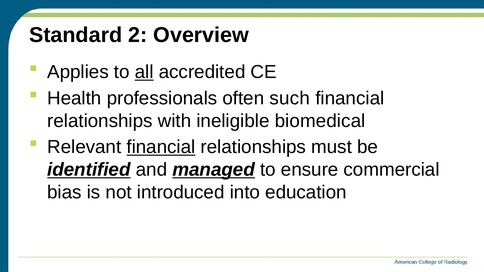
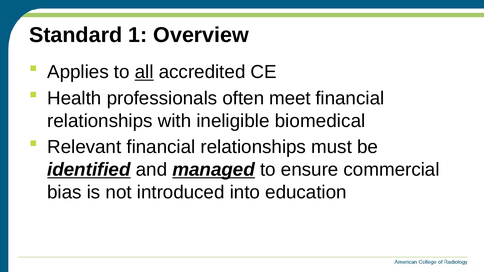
2: 2 -> 1 (138, 35)
such: such -> meet (290, 98)
financial underline: present -> none (161, 147)
